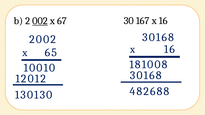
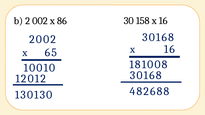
002 underline: present -> none (40, 21)
67: 67 -> 86 (62, 21)
167: 167 -> 158 (143, 21)
